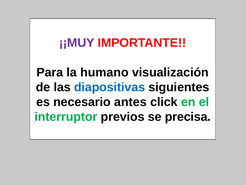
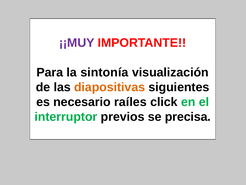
humano: humano -> sintonía (104, 72)
diapositivas colour: blue -> orange (110, 87)
antes: antes -> raíles (130, 102)
